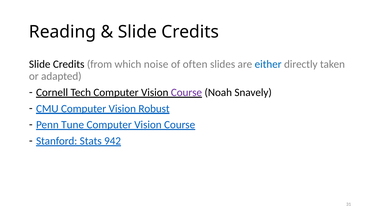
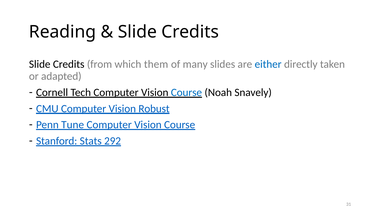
noise: noise -> them (156, 64)
often: often -> many (195, 64)
Course colour: purple -> blue (186, 92)
942: 942 -> 292 (113, 141)
